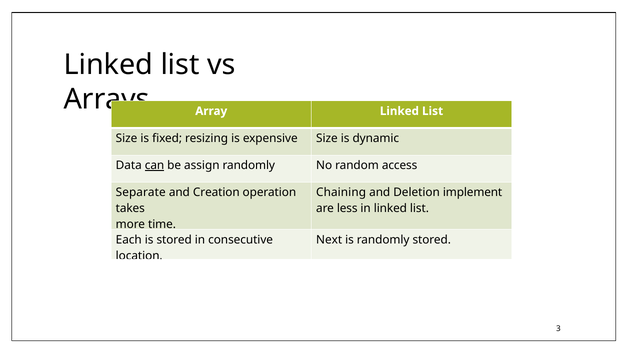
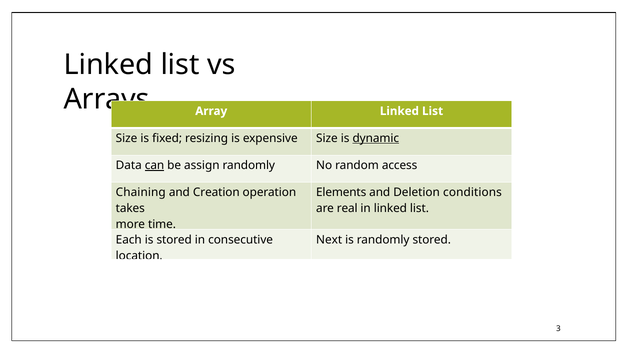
dynamic underline: none -> present (376, 138)
Separate: Separate -> Chaining (141, 193)
Chaining: Chaining -> Elements (341, 193)
implement: implement -> conditions (472, 193)
less: less -> real (347, 209)
